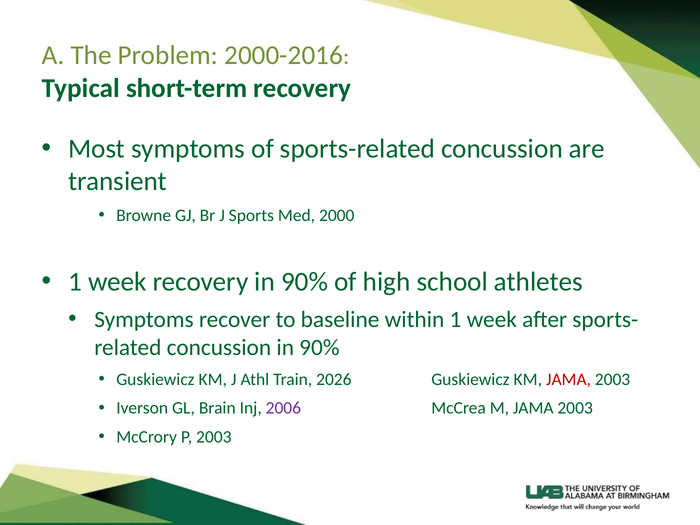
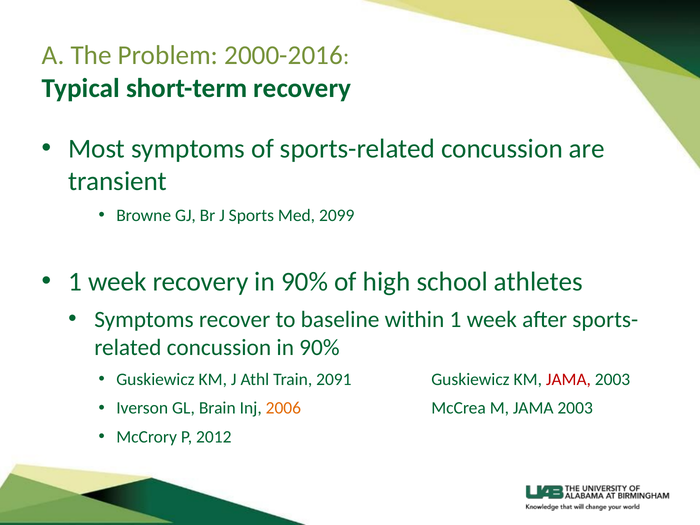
2000: 2000 -> 2099 (337, 215)
2026: 2026 -> 2091 (334, 379)
2006 colour: purple -> orange (283, 408)
P 2003: 2003 -> 2012 (214, 437)
